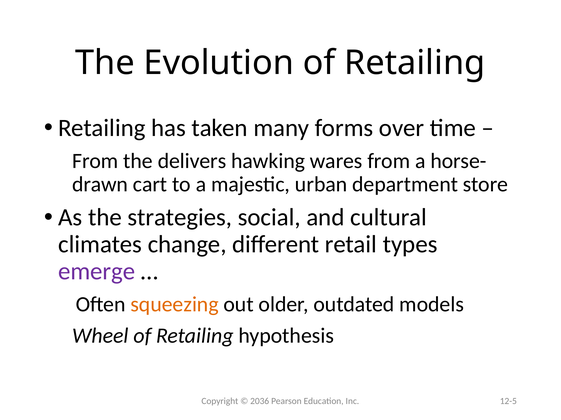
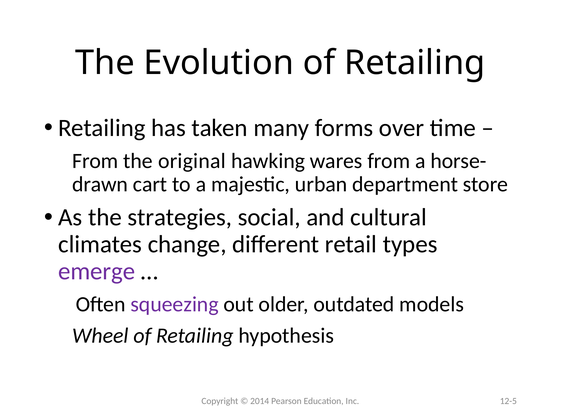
delivers: delivers -> original (192, 161)
squeezing colour: orange -> purple (175, 305)
2036: 2036 -> 2014 (260, 402)
